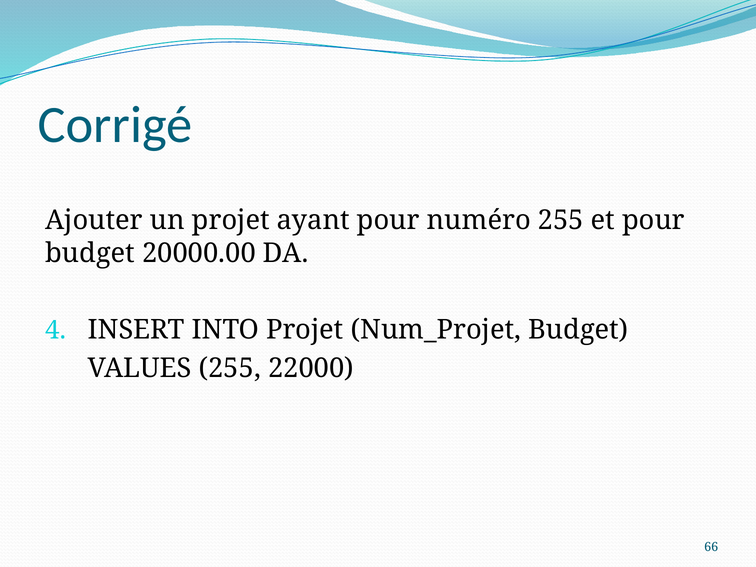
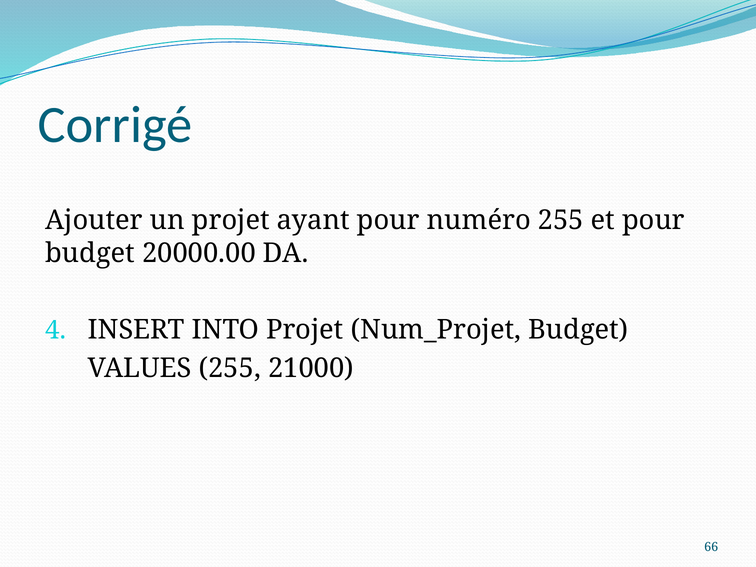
22000: 22000 -> 21000 (311, 368)
